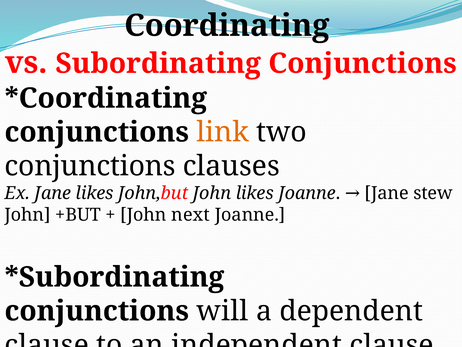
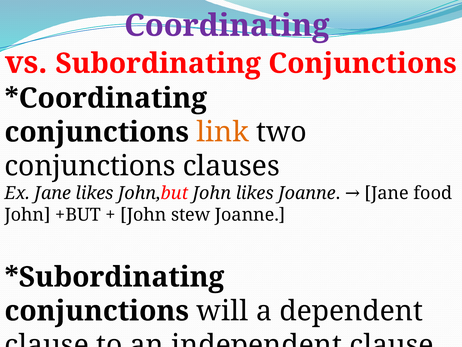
Coordinating colour: black -> purple (227, 26)
stew: stew -> food (433, 193)
next: next -> stew (191, 214)
